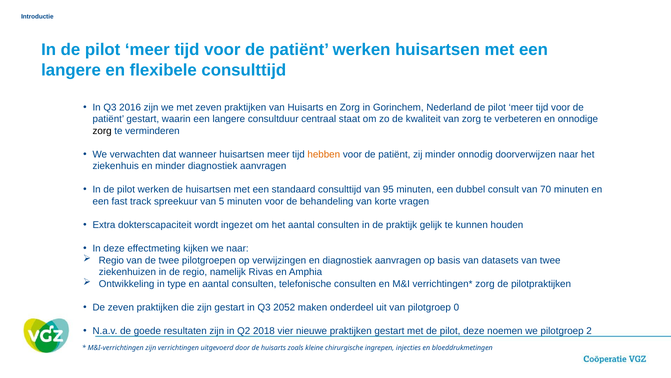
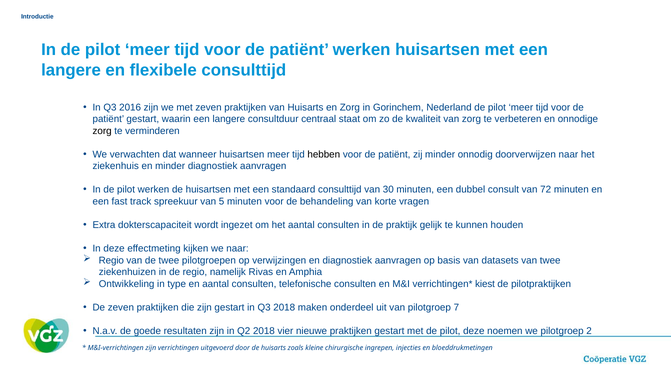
hebben colour: orange -> black (324, 154)
95: 95 -> 30 (388, 189)
70: 70 -> 72 (546, 189)
zorg: zorg -> kiest (485, 283)
Q3 2052: 2052 -> 2018 (284, 307)
0: 0 -> 7 (456, 307)
